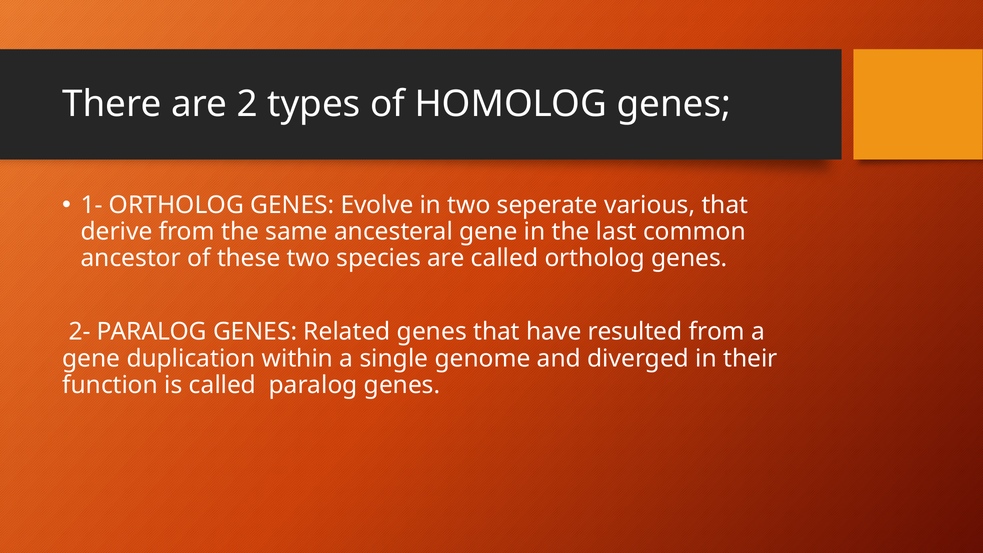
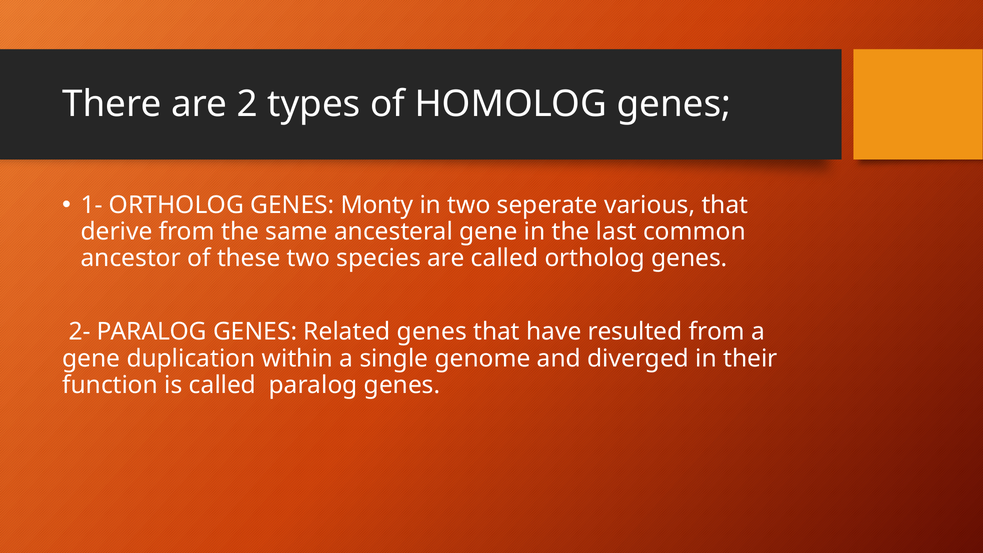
Evolve: Evolve -> Monty (377, 205)
